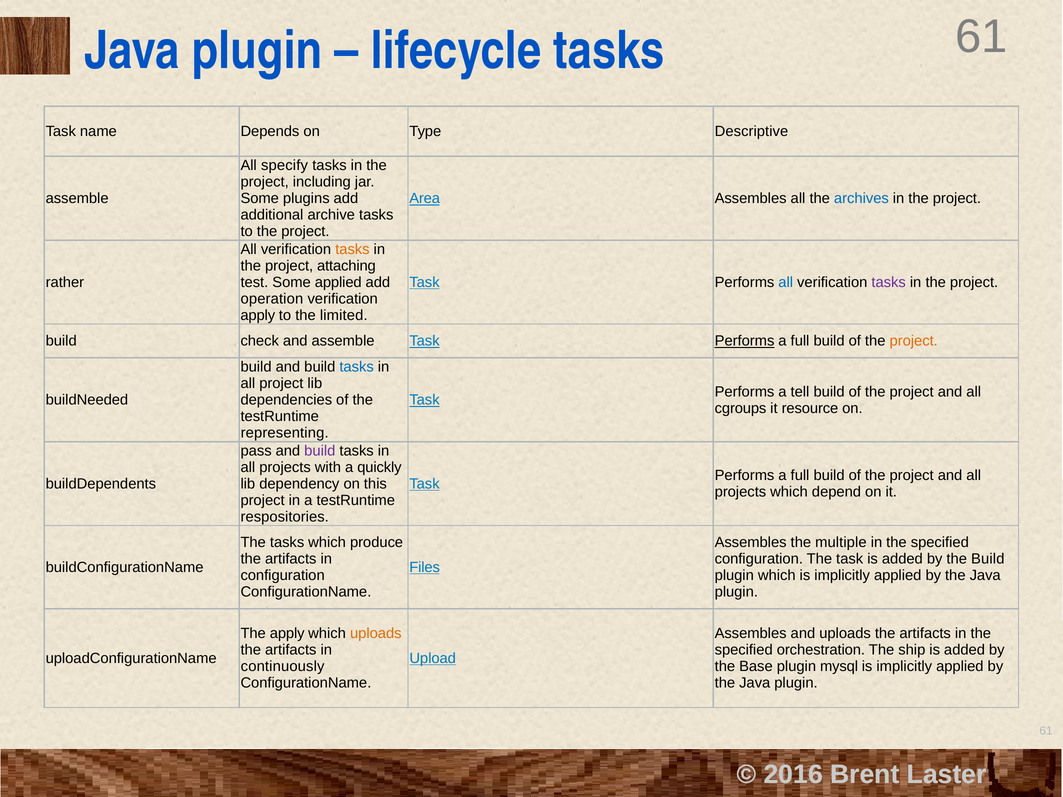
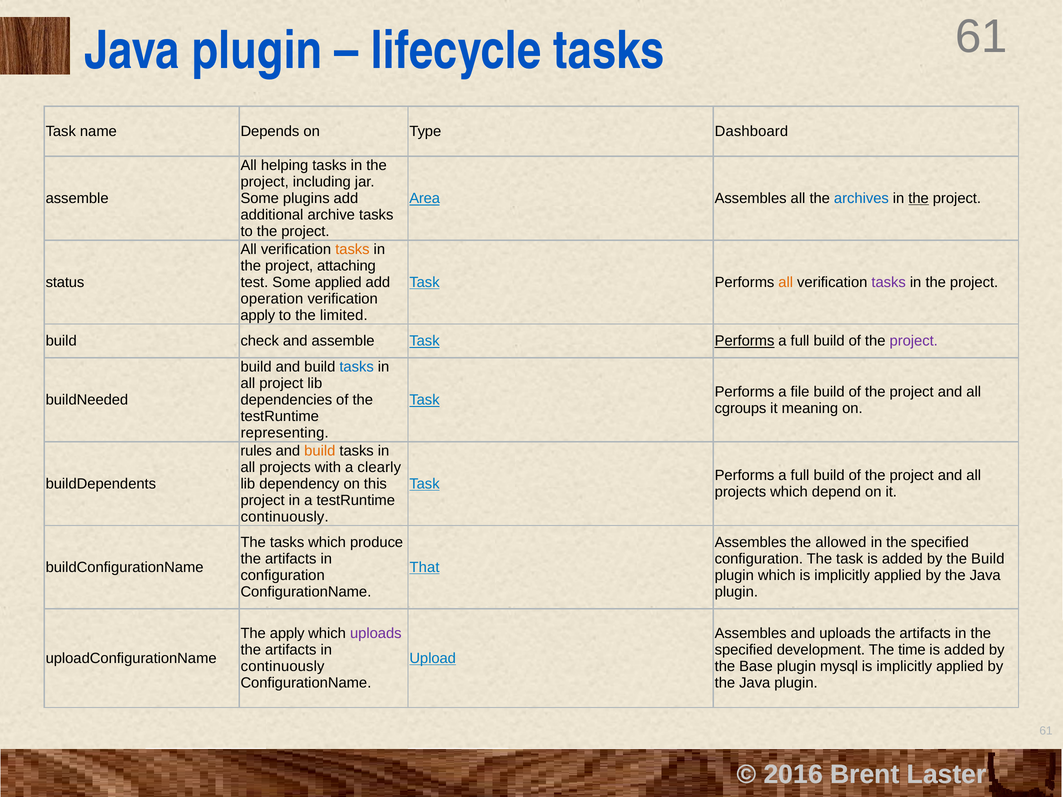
Descriptive: Descriptive -> Dashboard (751, 131)
specify: specify -> helping (285, 165)
the underline: none -> present (919, 198)
rather: rather -> status (65, 282)
all colour: blue -> orange (786, 282)
project colour: orange -> purple (914, 341)
tell: tell -> file (800, 392)
resource: resource -> meaning (810, 408)
pass: pass -> rules (256, 451)
build colour: purple -> orange (320, 451)
quickly: quickly -> clearly (379, 467)
respositories: respositories -> continuously (285, 517)
multiple: multiple -> allowed (841, 543)
Files: Files -> That (425, 568)
uploads colour: orange -> purple (376, 634)
orchestration: orchestration -> development (821, 650)
ship: ship -> time (912, 650)
